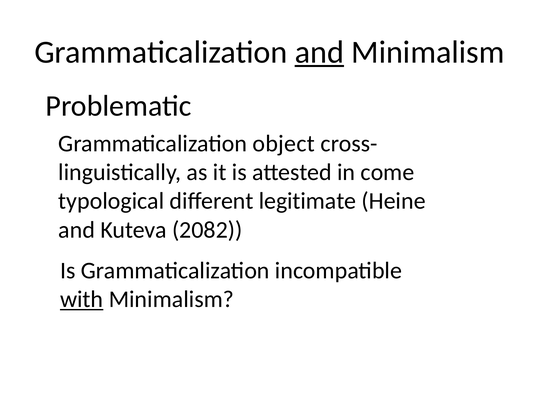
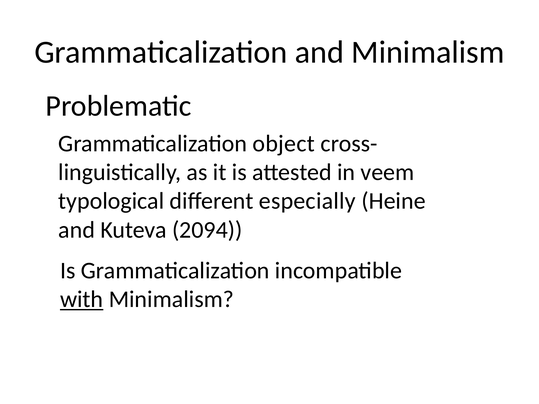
and underline: present -> none (319, 52)
come: come -> veem (387, 172)
legitimate: legitimate -> especially (307, 201)
2082: 2082 -> 2094 (207, 230)
